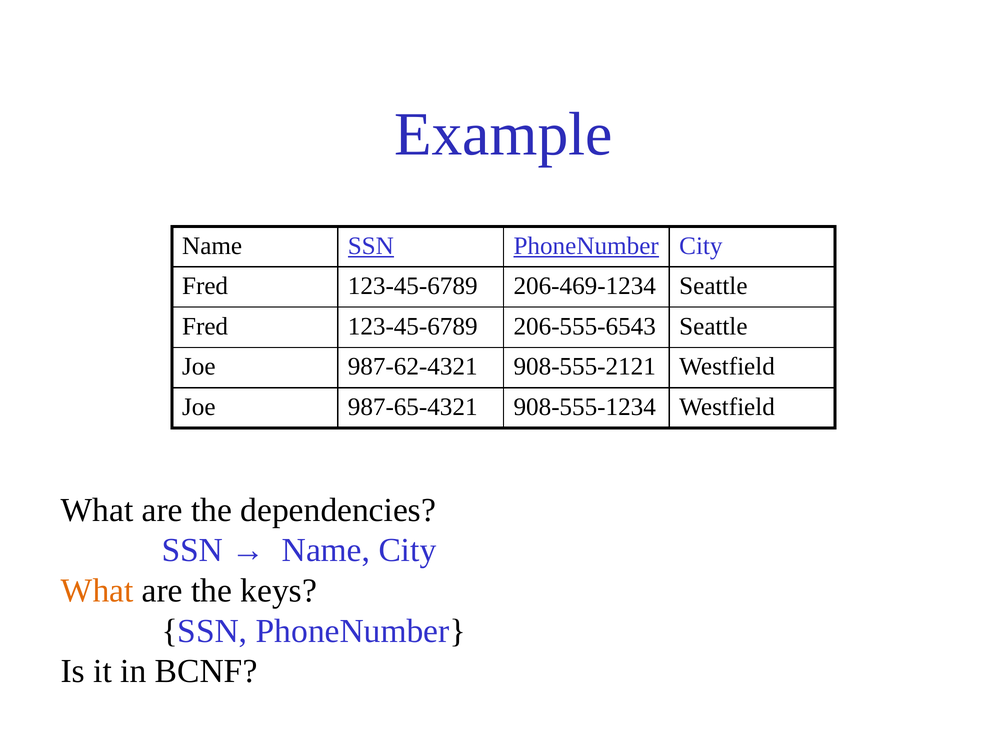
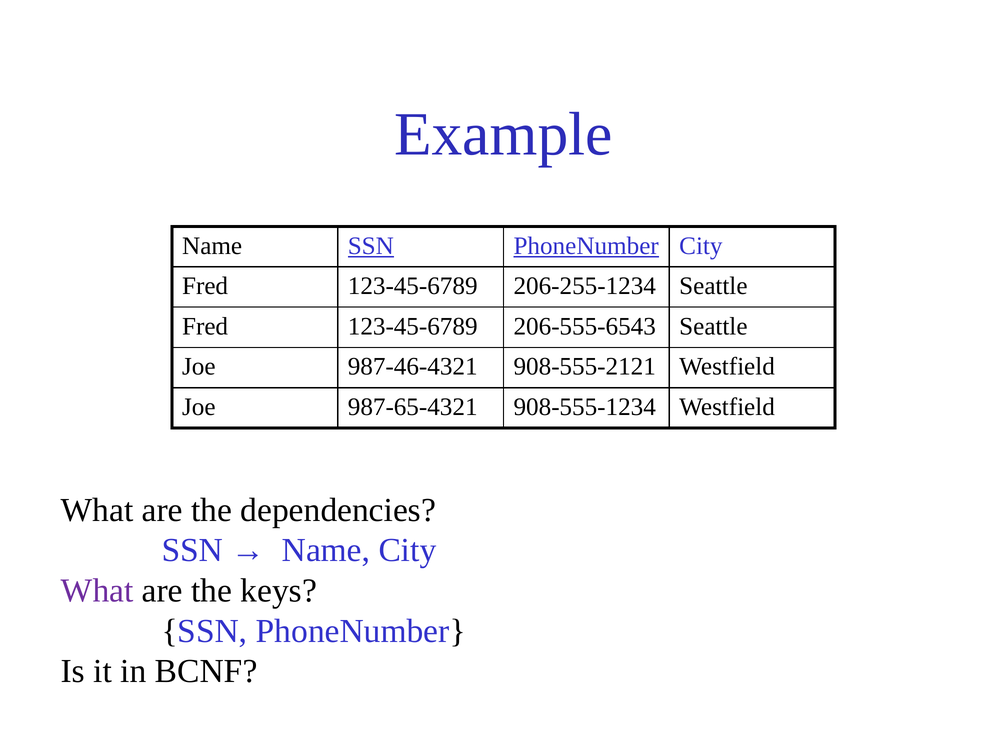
206-469-1234: 206-469-1234 -> 206-255-1234 (585, 286)
987-62-4321: 987-62-4321 -> 987-46-4321 (413, 367)
What colour: orange -> purple (97, 591)
